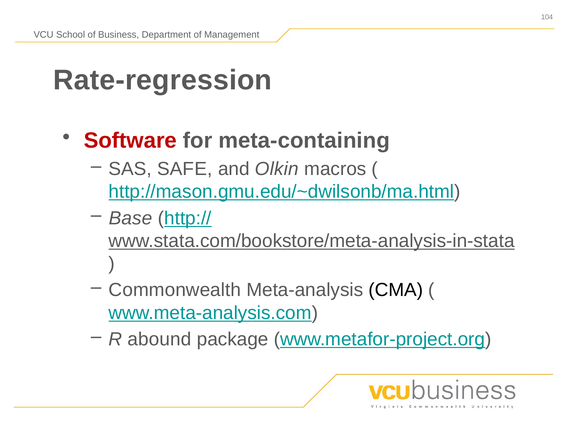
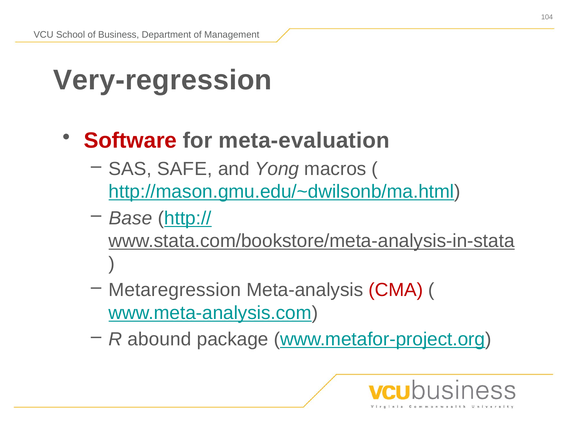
Rate-regression: Rate-regression -> Very-regression (162, 80)
meta-containing: meta-containing -> meta-evaluation (304, 141)
Olkin: Olkin -> Yong (277, 169)
Commonwealth: Commonwealth -> Metaregression (175, 290)
CMA colour: black -> red (396, 290)
